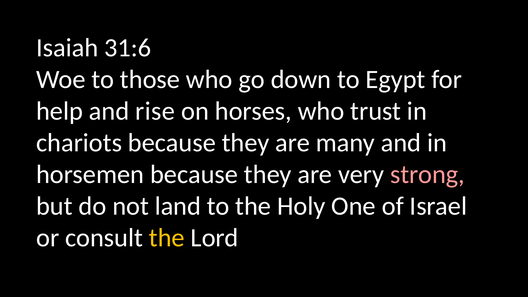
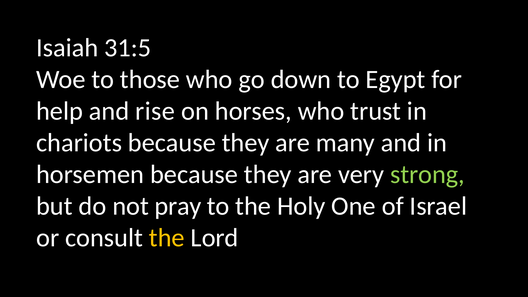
31:6: 31:6 -> 31:5 (128, 48)
strong colour: pink -> light green (427, 174)
land: land -> pray (178, 206)
